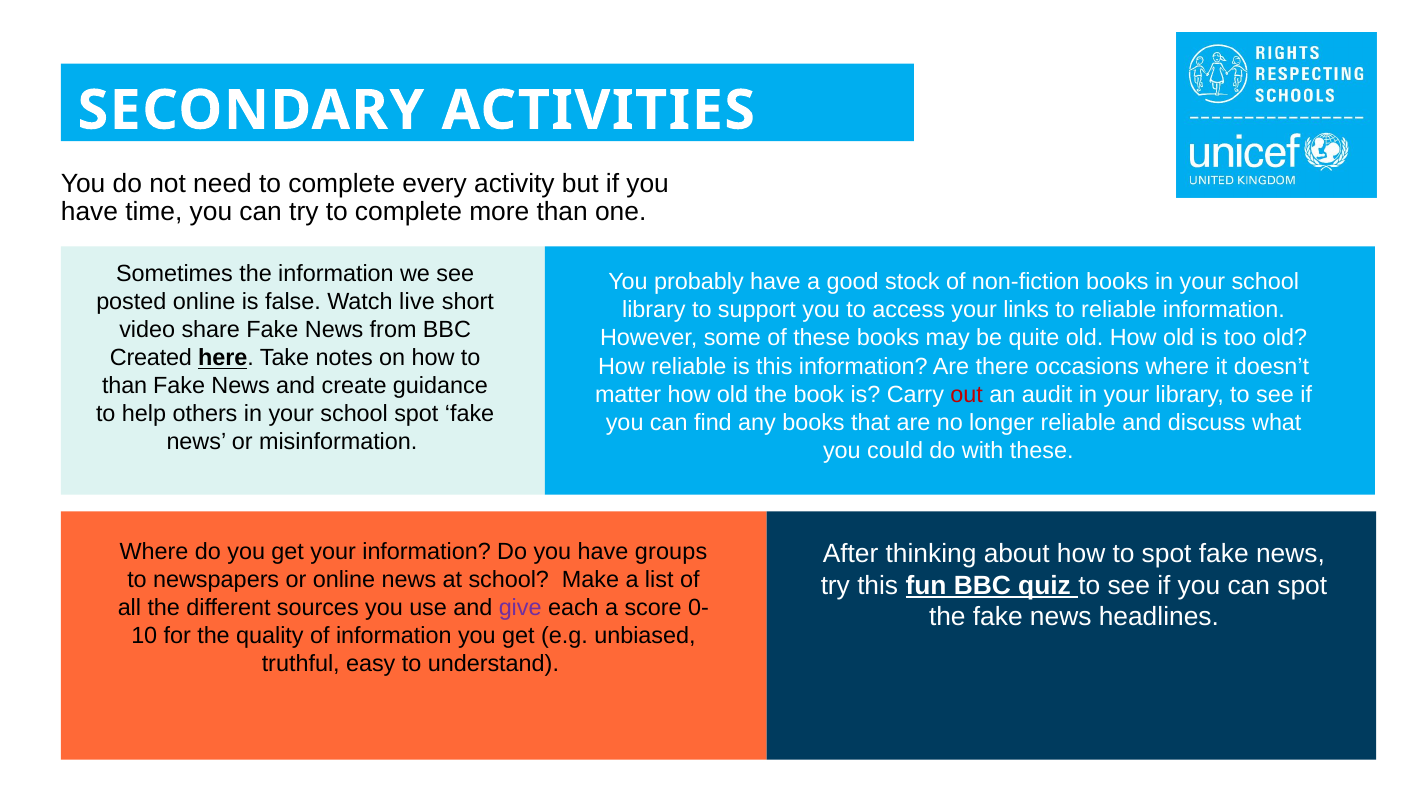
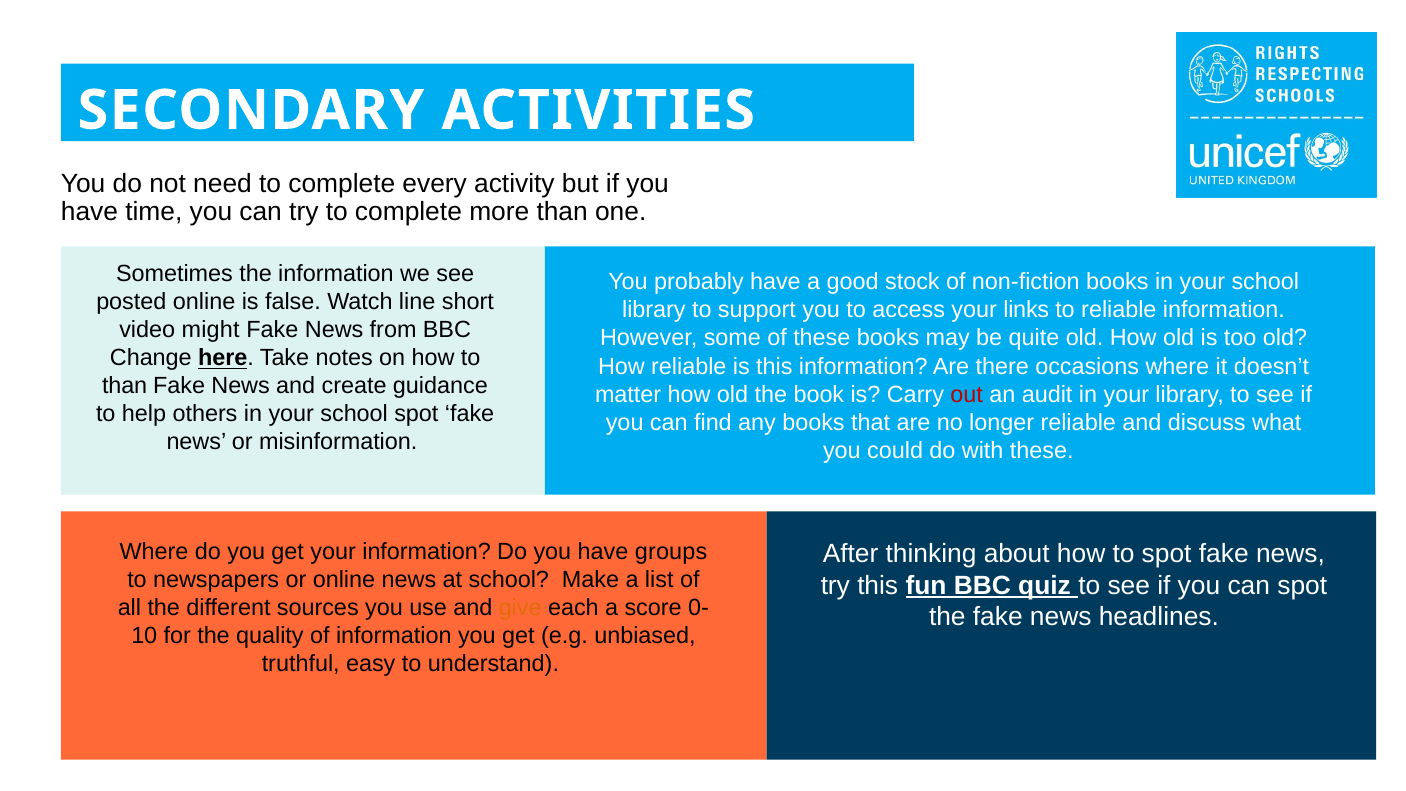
live: live -> line (417, 302)
share: share -> might (211, 330)
Created: Created -> Change (151, 358)
give colour: purple -> orange (520, 608)
